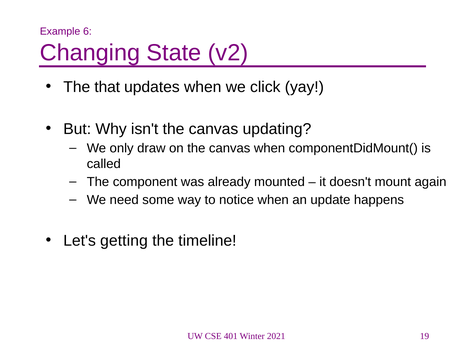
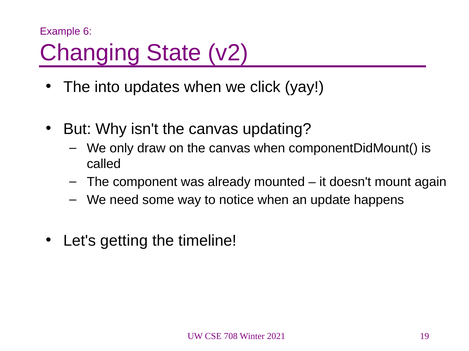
that: that -> into (107, 87)
401: 401 -> 708 (231, 337)
